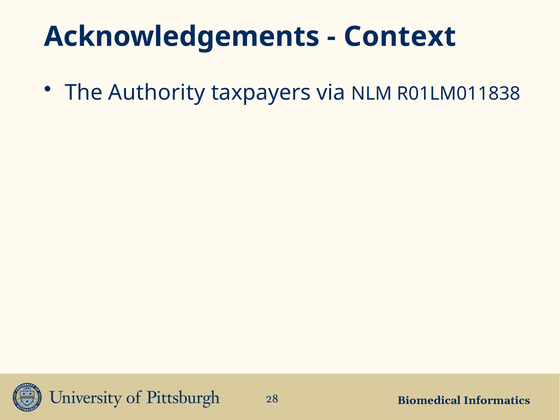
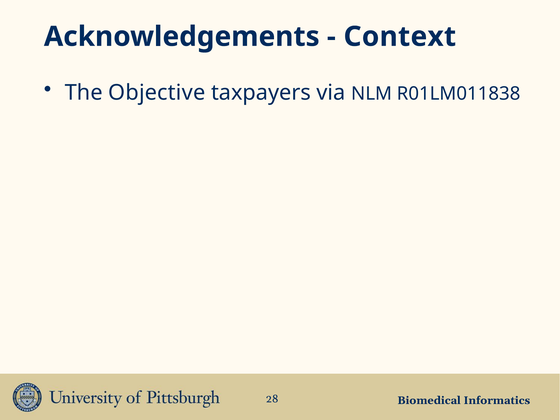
Authority: Authority -> Objective (157, 93)
